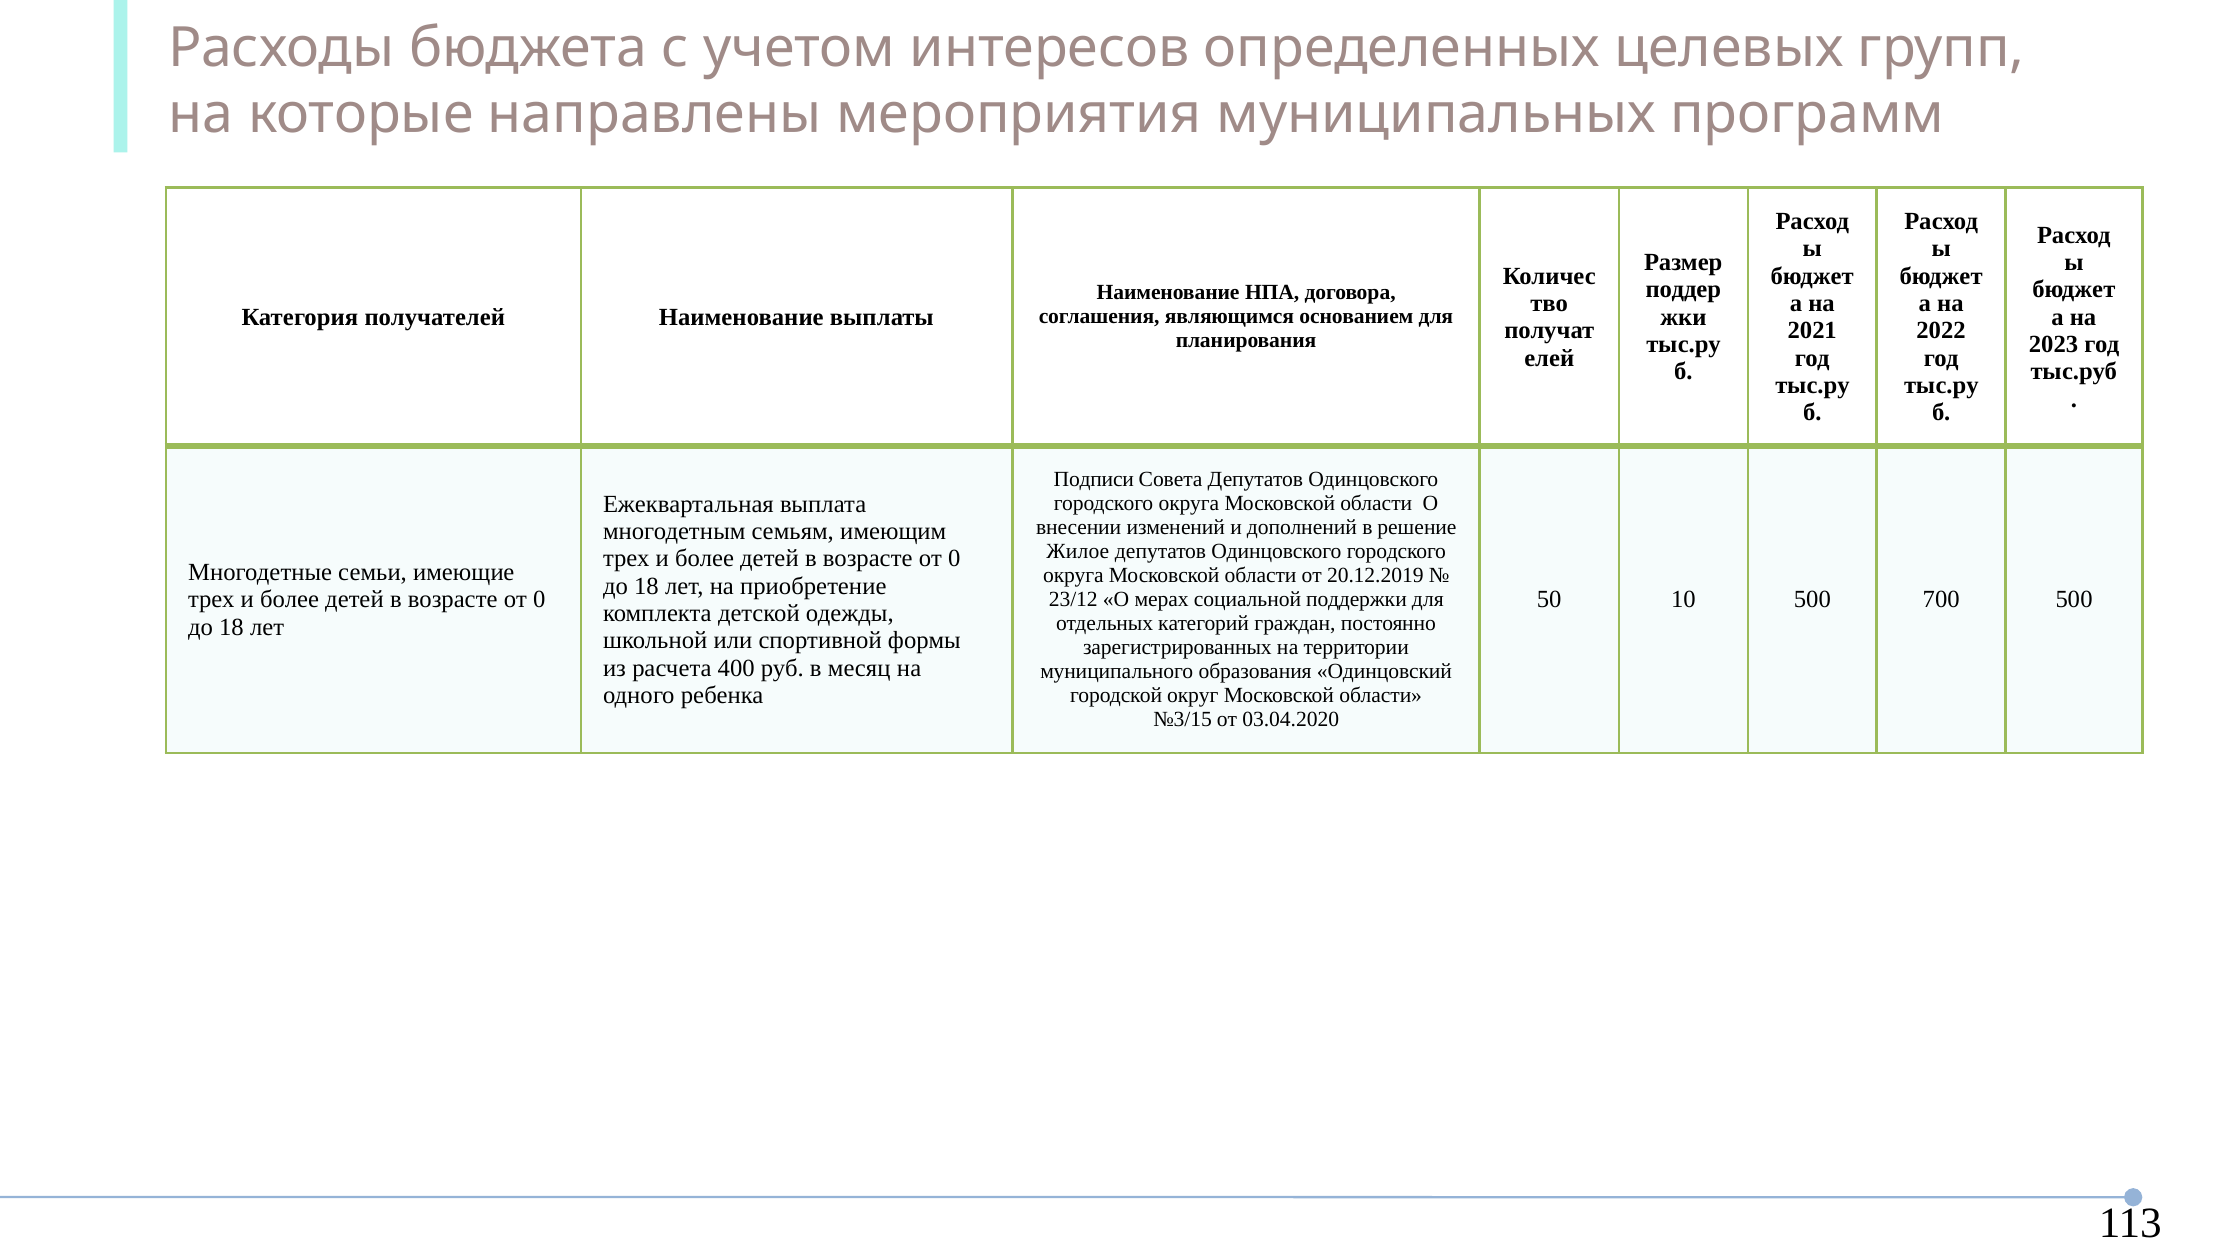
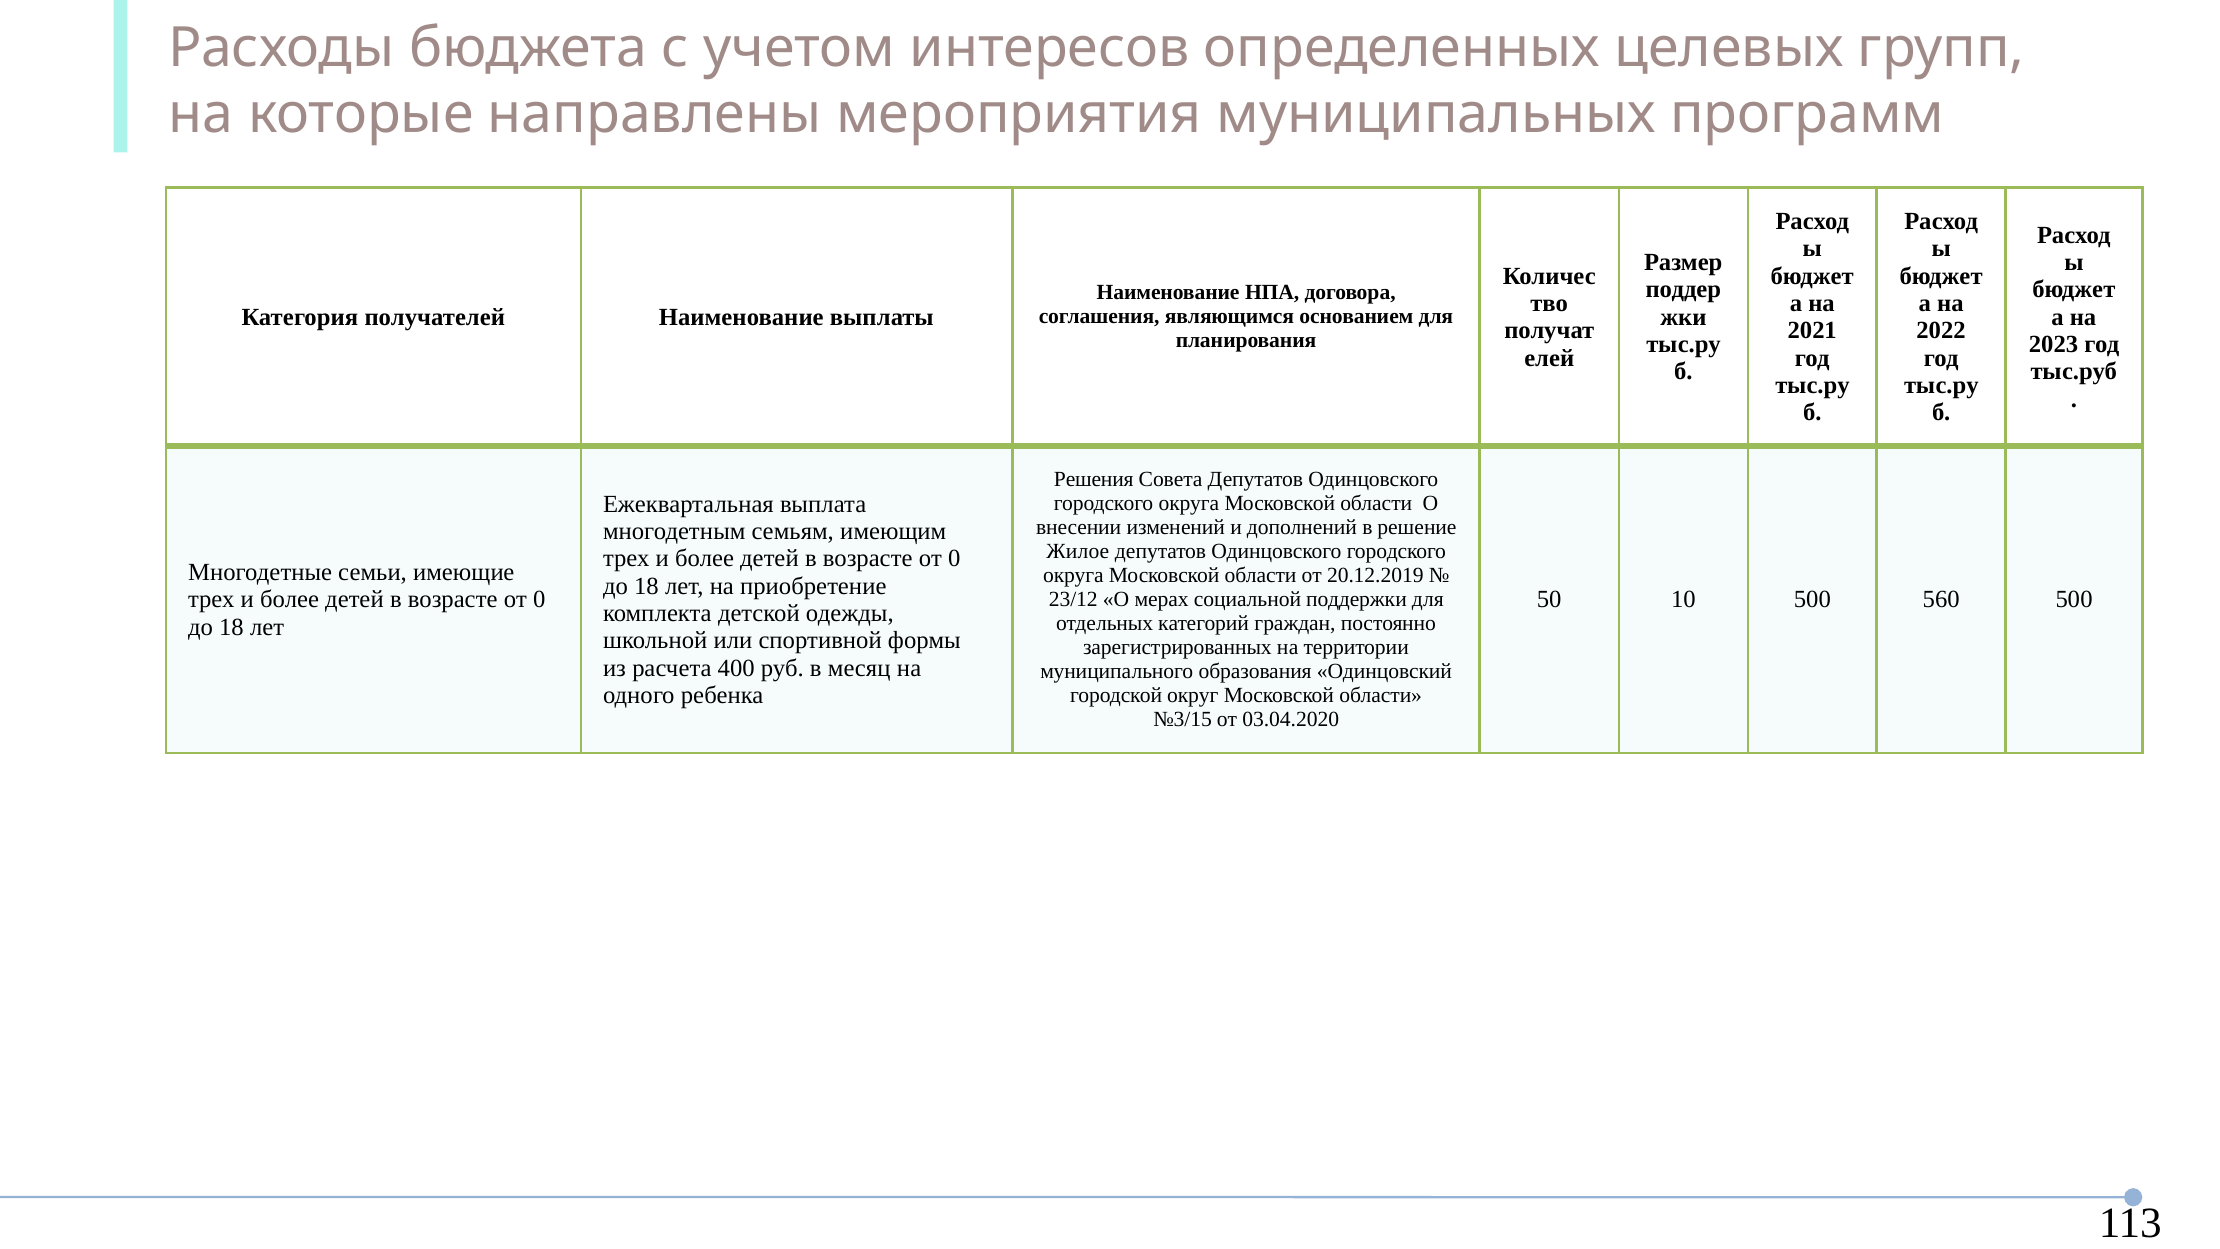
Подписи: Подписи -> Решения (1094, 479)
700: 700 -> 560 (1941, 600)
